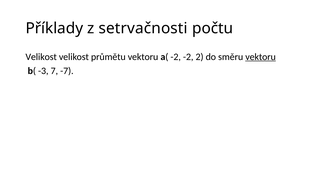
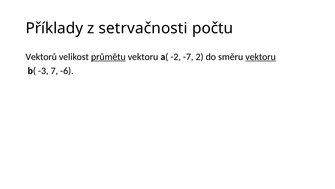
Velikost: Velikost -> Vektorů (41, 57)
průmětu underline: none -> present (108, 57)
-2 -2: -2 -> -7 (188, 57)
-7: -7 -> -6 (67, 71)
